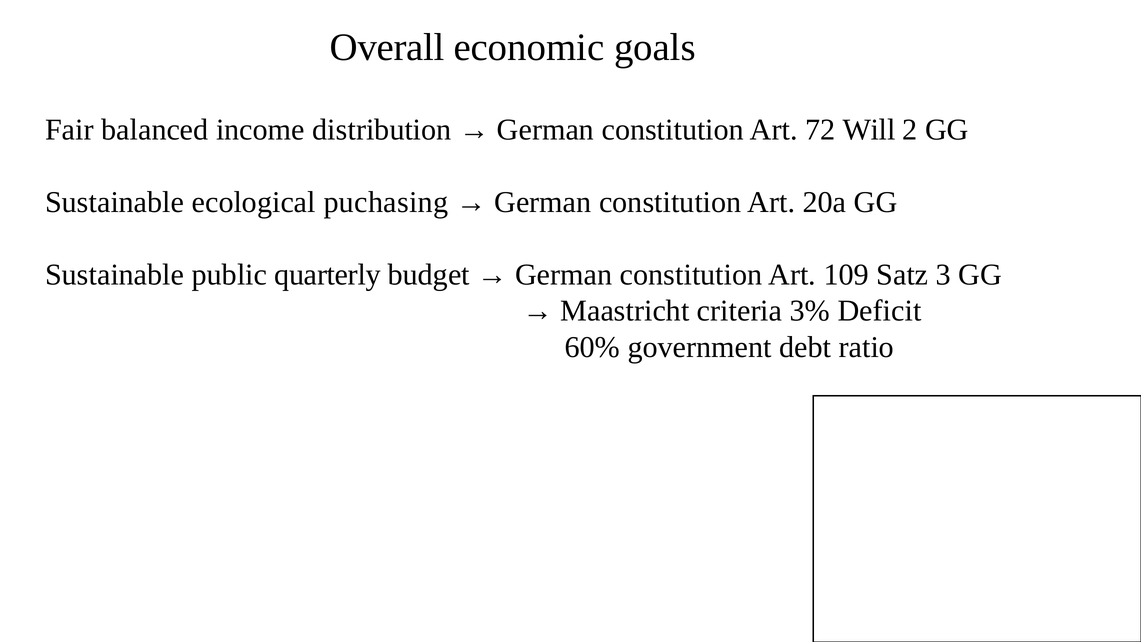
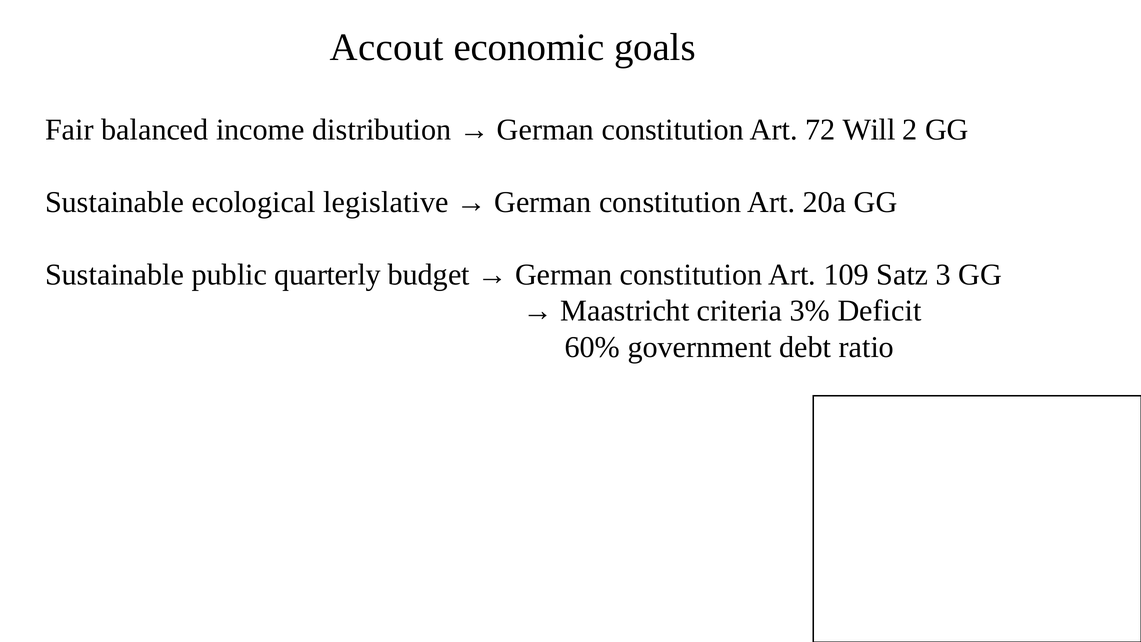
Overall: Overall -> Accout (387, 47)
puchasing: puchasing -> legislative (386, 202)
